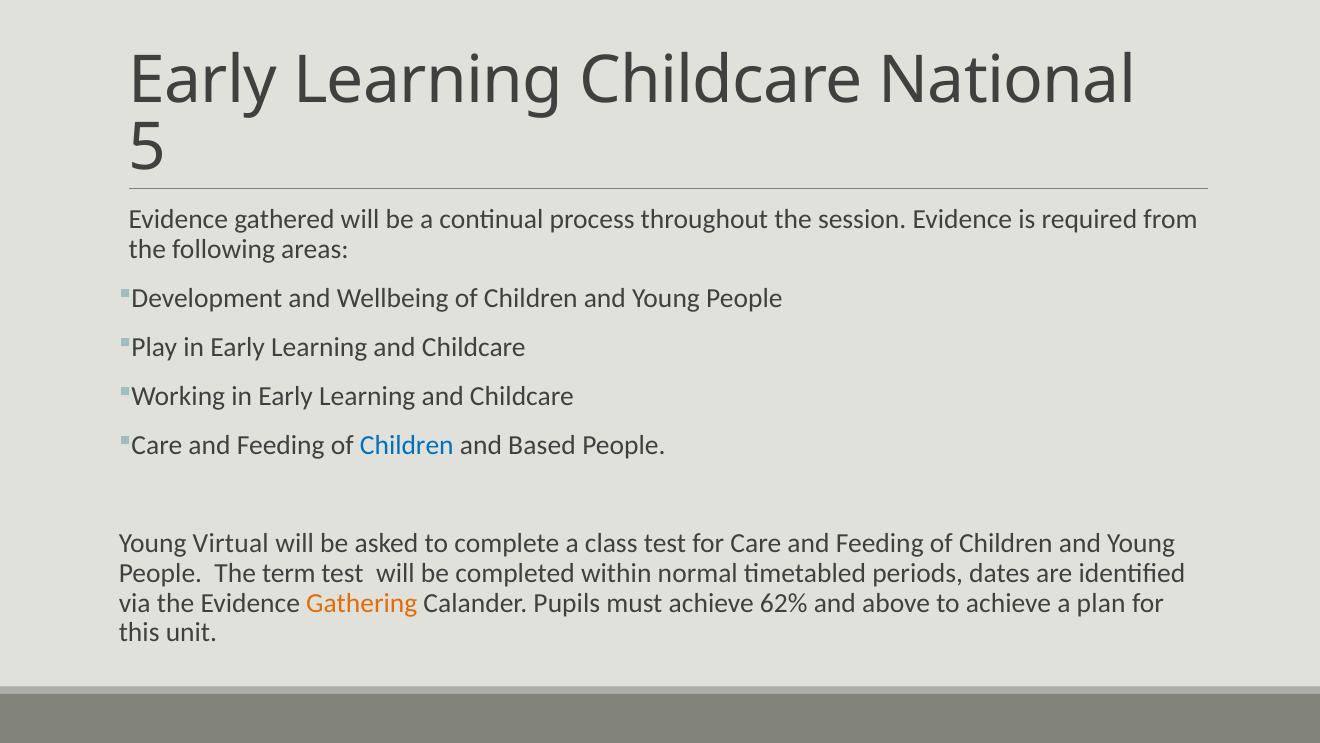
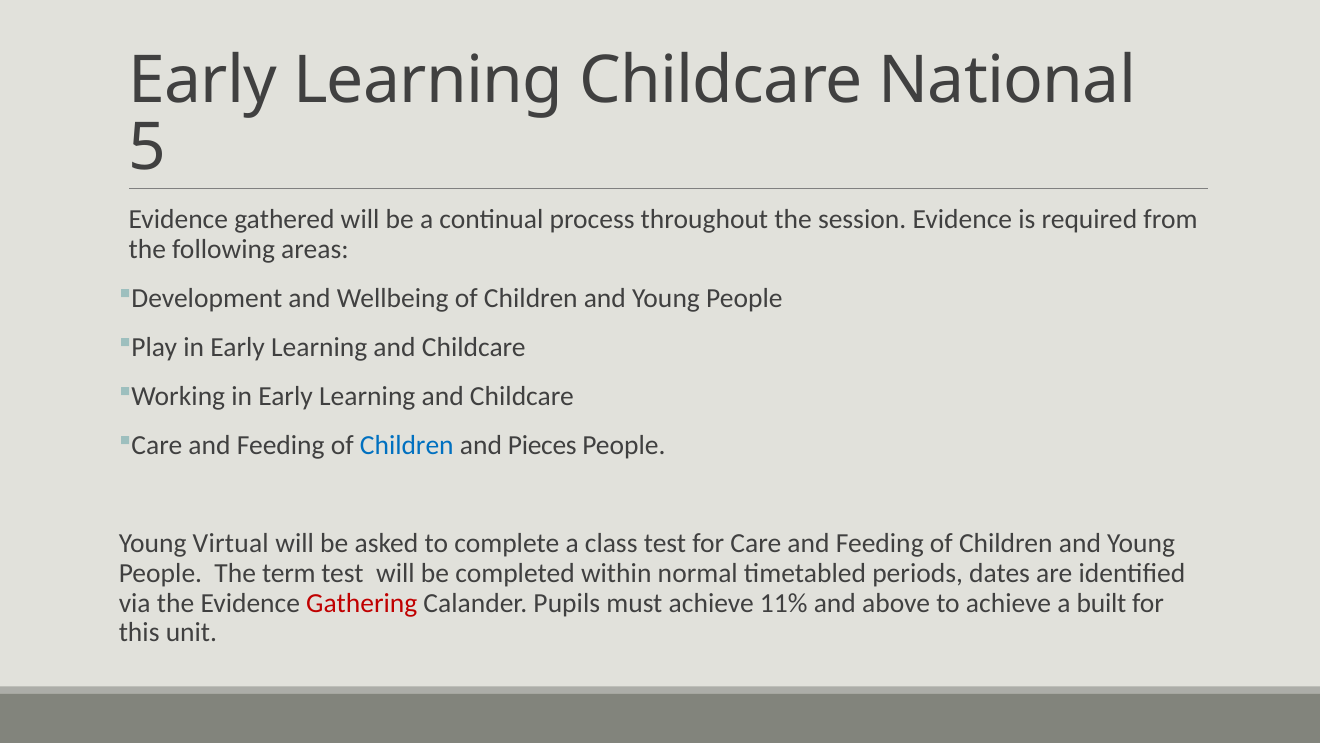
Based: Based -> Pieces (542, 445)
Gathering colour: orange -> red (362, 603)
62%: 62% -> 11% (784, 603)
plan: plan -> built (1101, 603)
